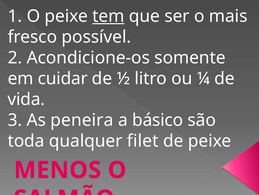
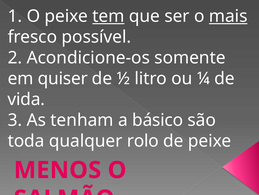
mais underline: none -> present (228, 16)
cuidar: cuidar -> quiser (63, 78)
peneira: peneira -> tenham (82, 120)
filet: filet -> rolo (143, 140)
